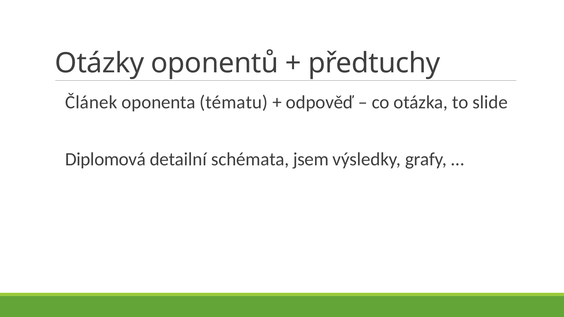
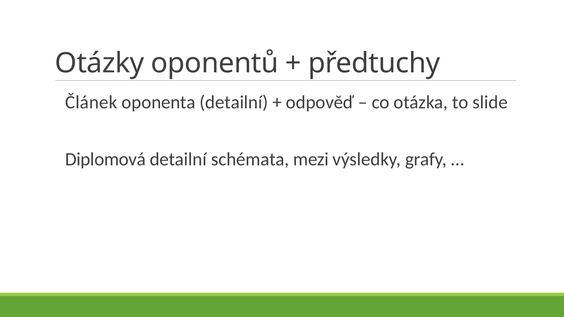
oponenta tématu: tématu -> detailní (234, 102)
jsem: jsem -> mezi (311, 159)
